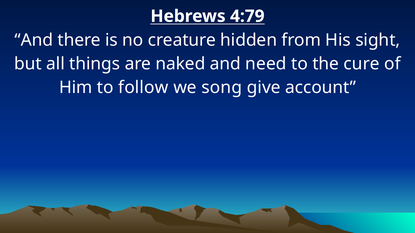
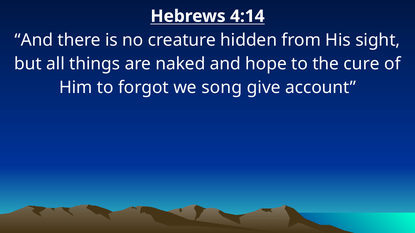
4:79: 4:79 -> 4:14 (247, 16)
need: need -> hope (266, 64)
follow: follow -> forgot (143, 88)
